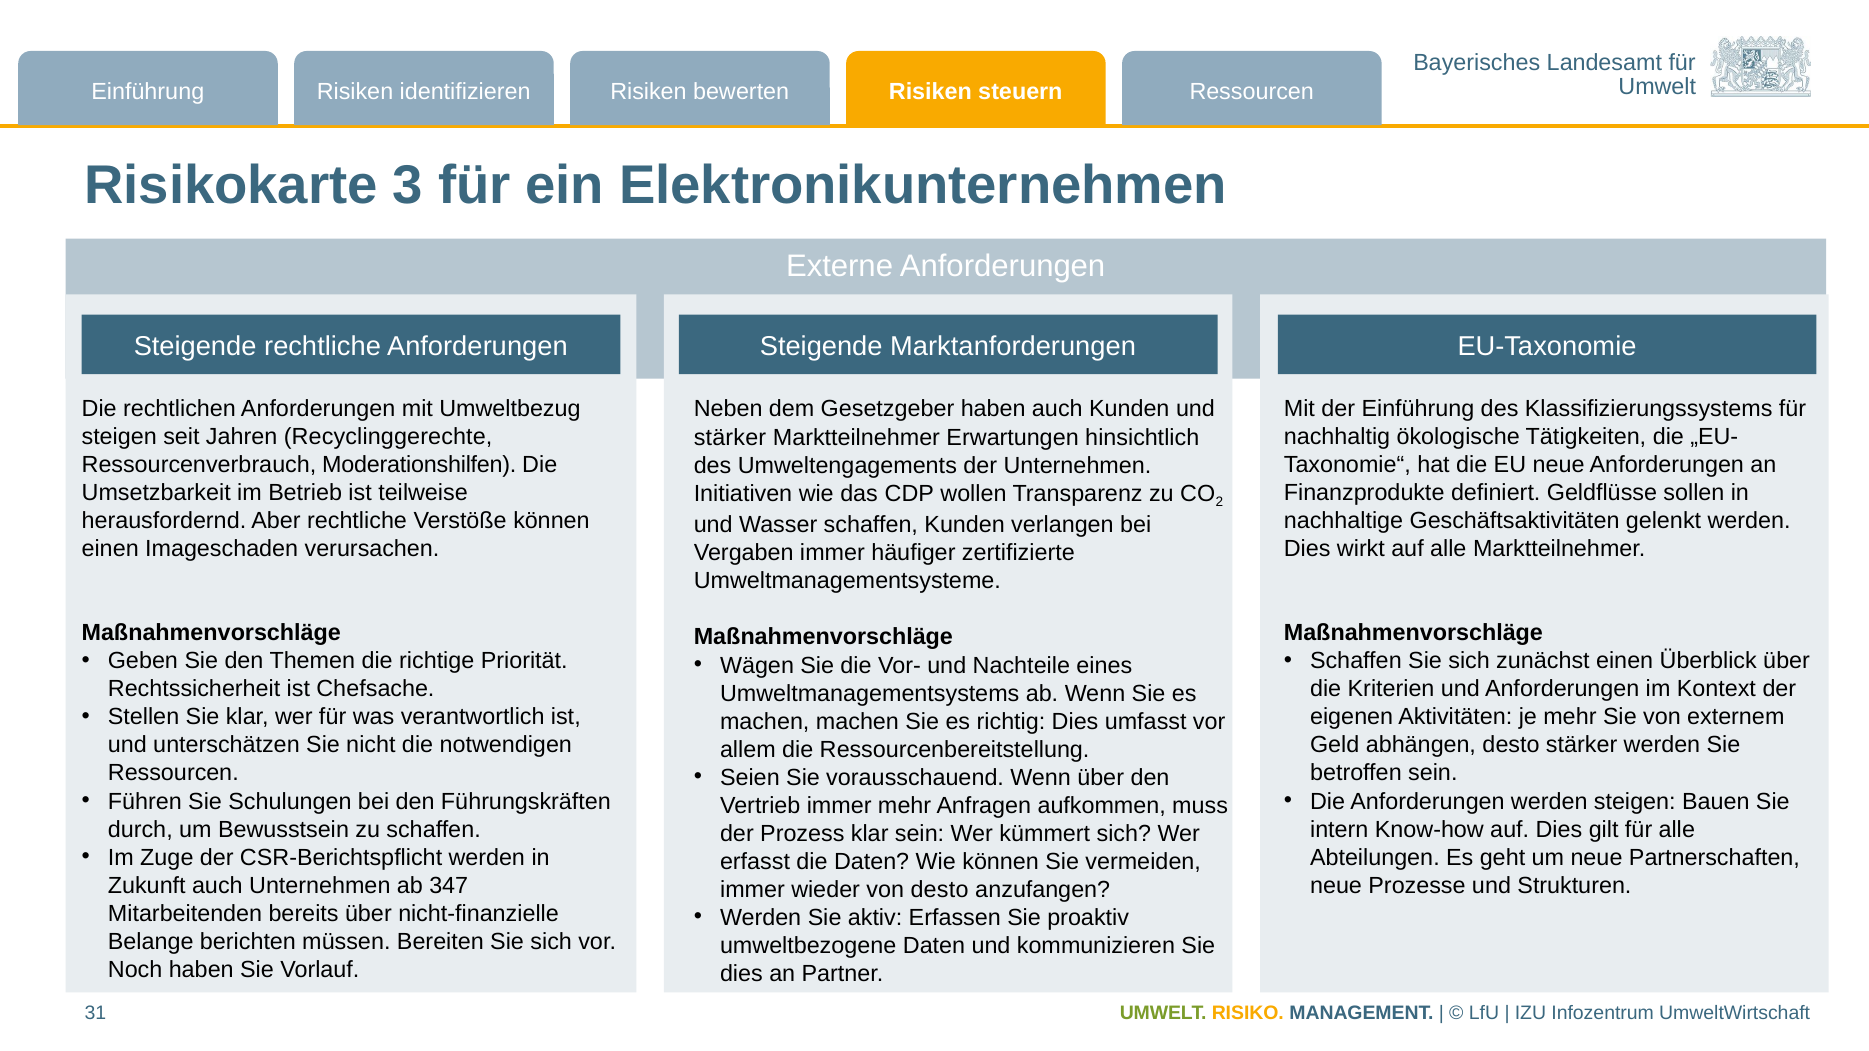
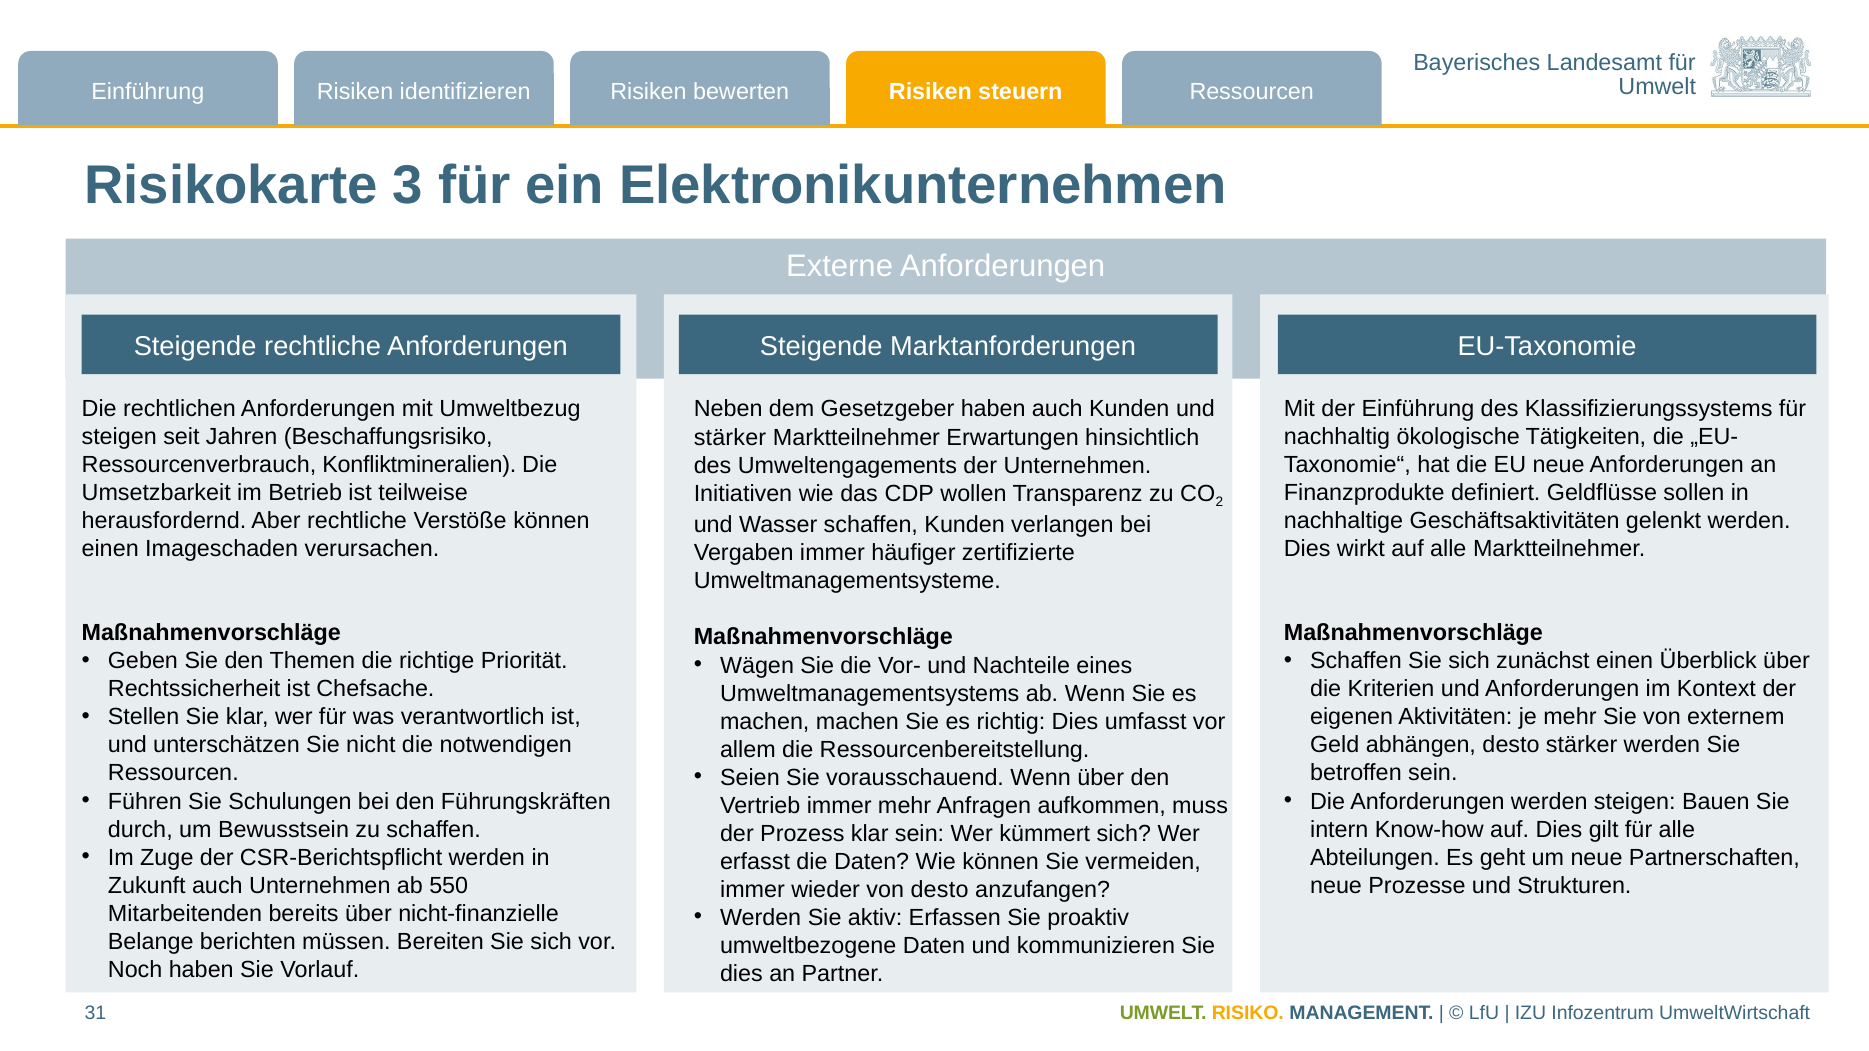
Recyclinggerechte: Recyclinggerechte -> Beschaffungsrisiko (388, 437)
Moderationshilfen: Moderationshilfen -> Konfliktmineralien (419, 465)
347: 347 -> 550 (449, 886)
